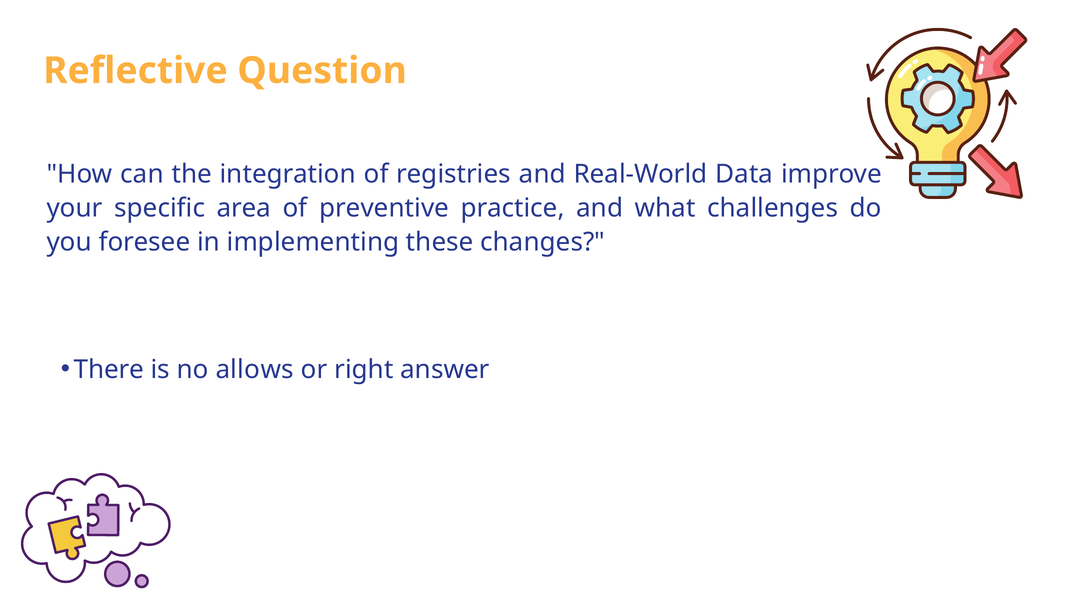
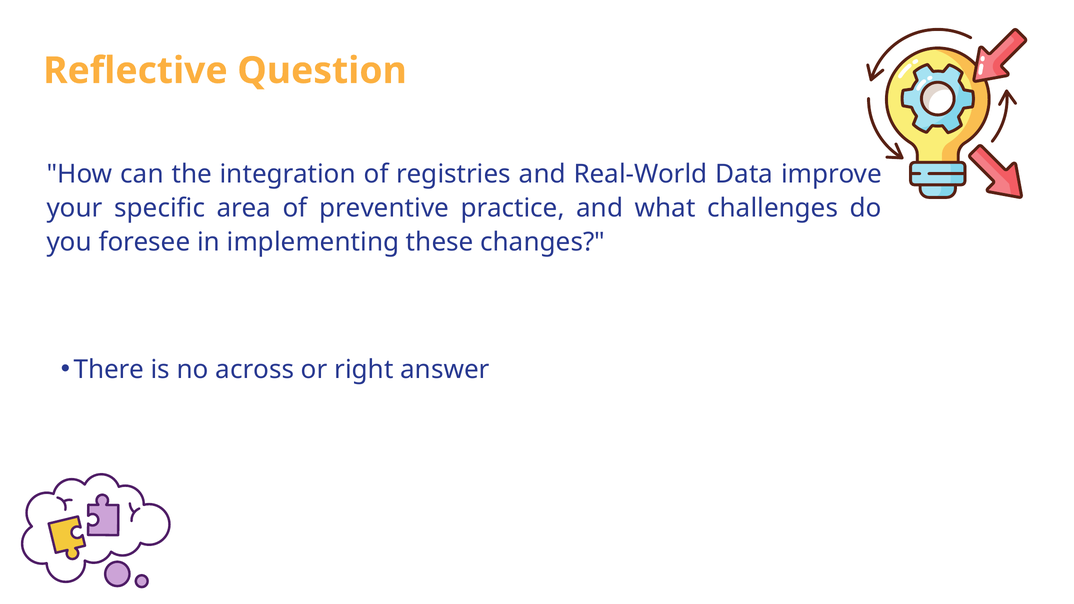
allows: allows -> across (255, 370)
